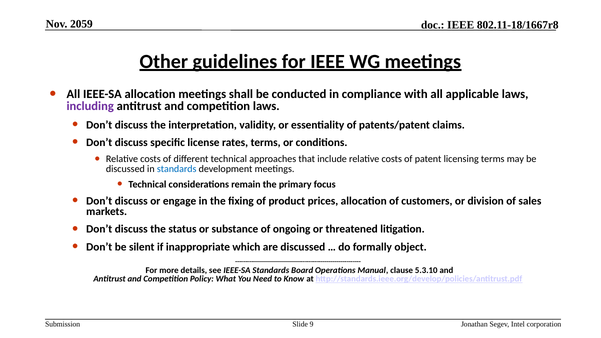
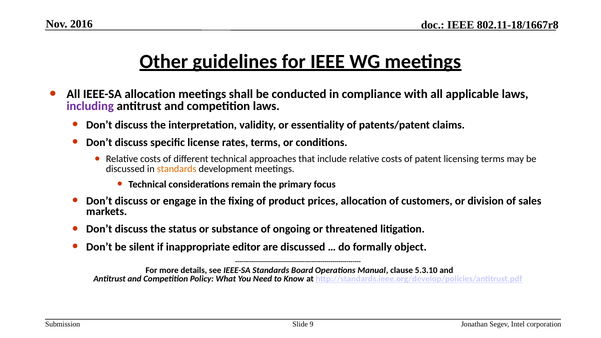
2059: 2059 -> 2016 (81, 24)
standards colour: blue -> orange (177, 169)
which: which -> editor (246, 247)
